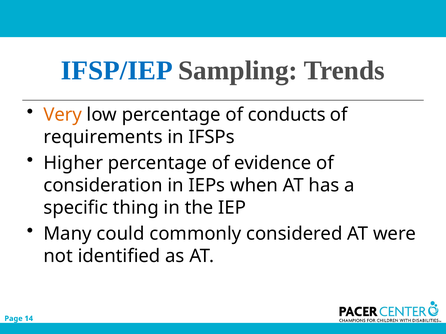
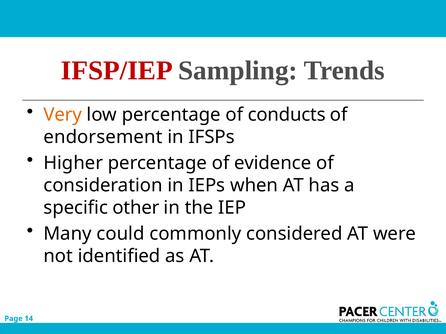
IFSP/IEP colour: blue -> red (117, 71)
requirements: requirements -> endorsement (103, 137)
thing: thing -> other (136, 208)
